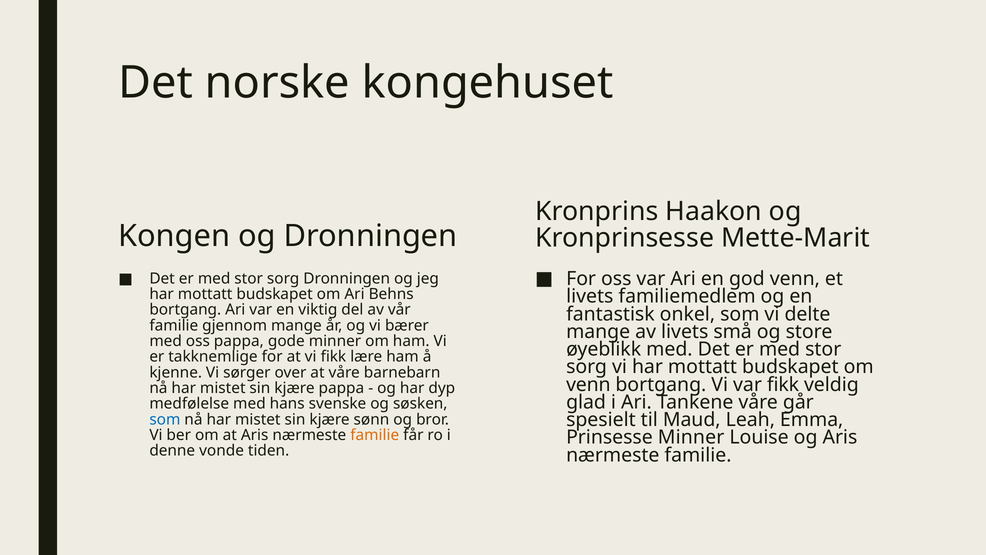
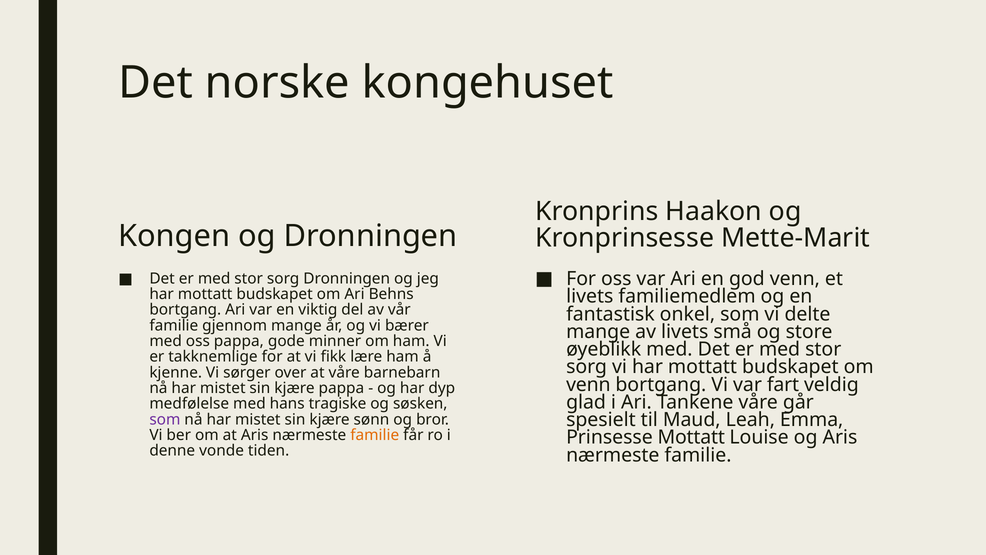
var fikk: fikk -> fart (783, 384)
svenske: svenske -> tragiske (338, 404)
som colour: blue -> purple (165, 419)
Prinsesse Minner: Minner -> Mottatt (691, 437)
